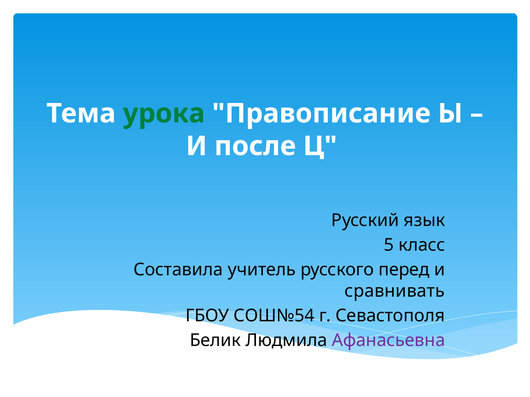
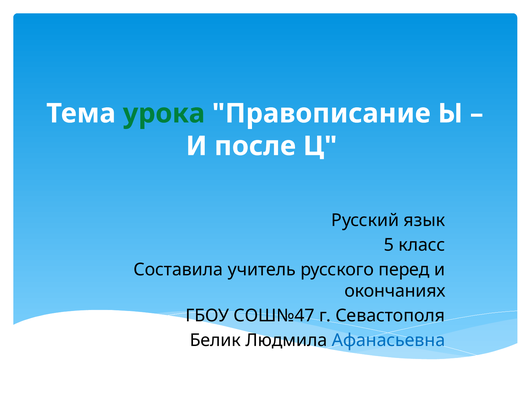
сравнивать: сравнивать -> окончаниях (395, 291)
СОШ№54: СОШ№54 -> СОШ№47 (274, 316)
Афанасьевна colour: purple -> blue (389, 341)
